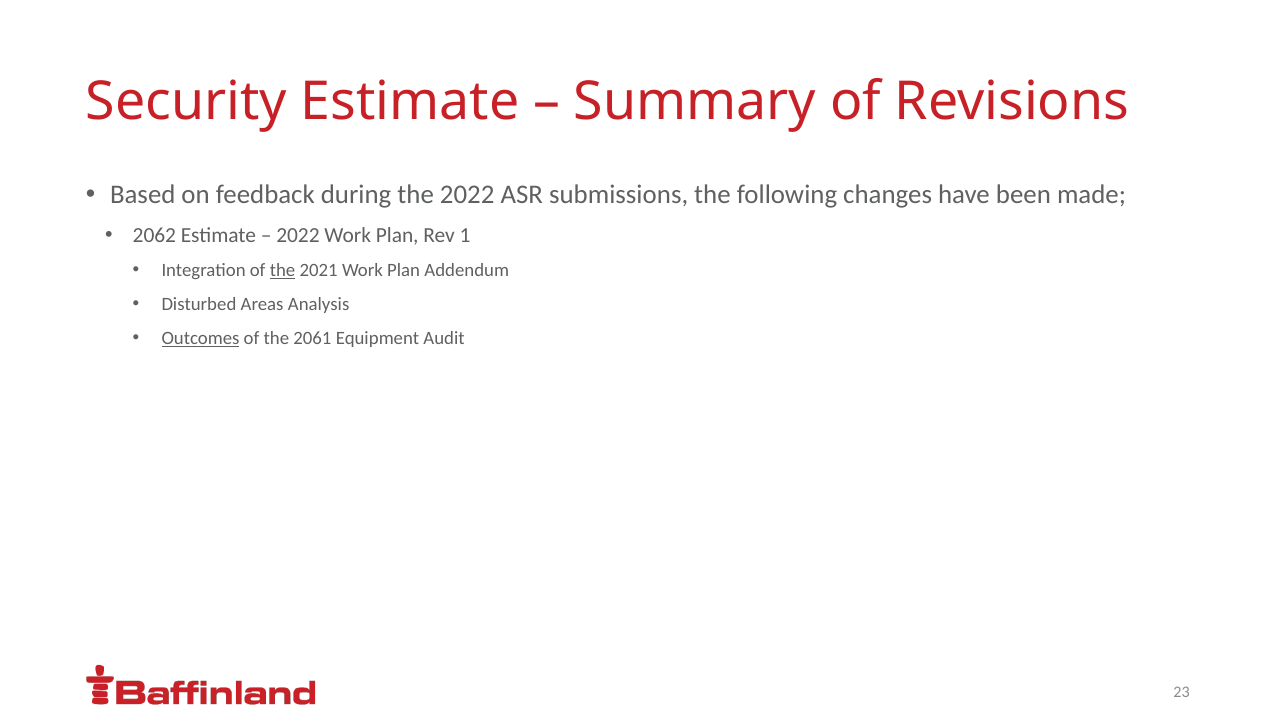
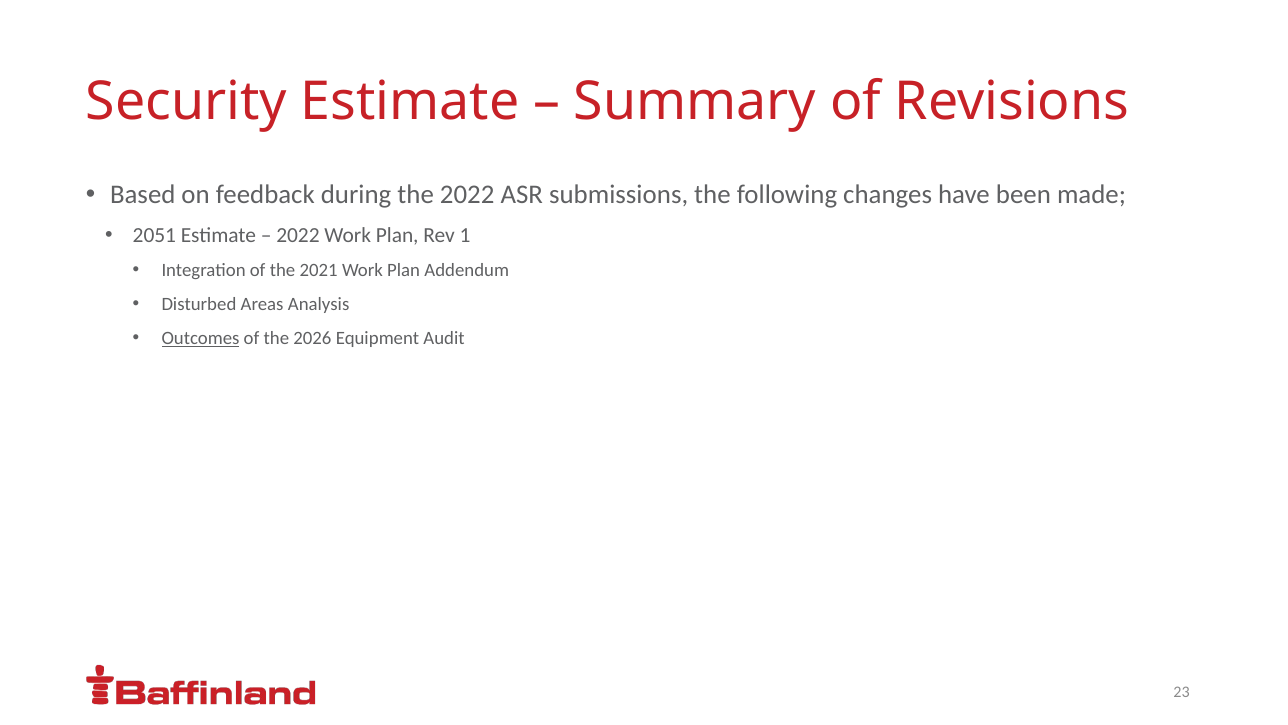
2062: 2062 -> 2051 (154, 235)
the underline: present -> none (283, 270)
2061: 2061 -> 2026 (312, 338)
